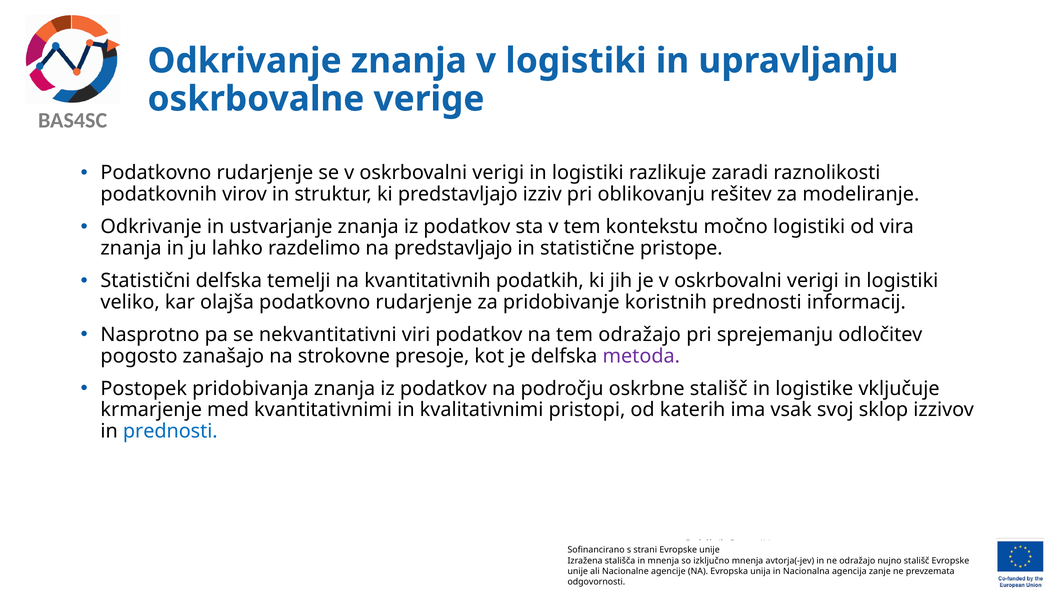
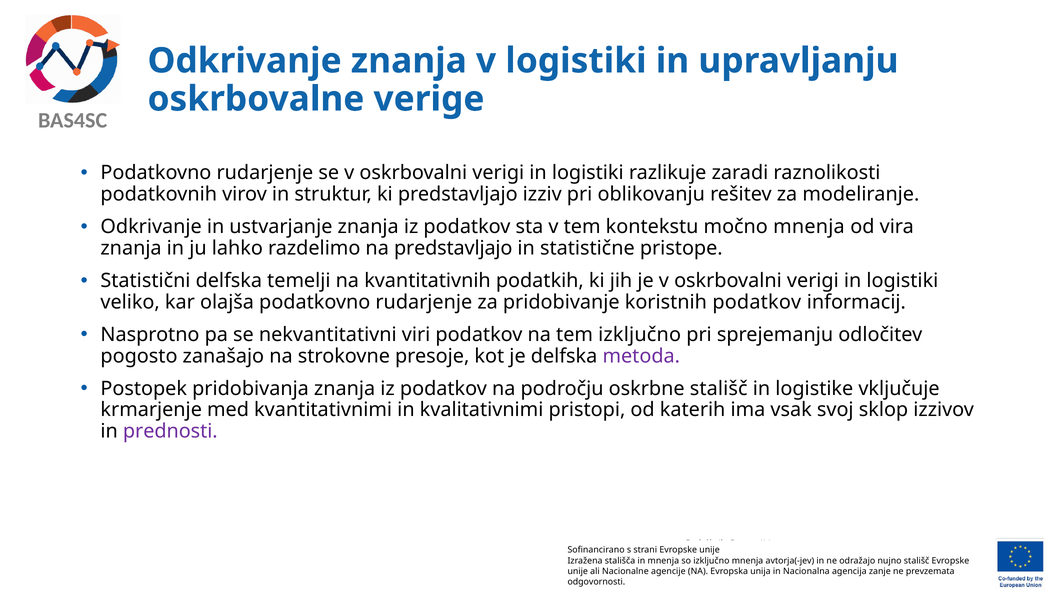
močno logistiki: logistiki -> mnenja (809, 227)
koristnih prednosti: prednosti -> podatkov (757, 302)
tem odražajo: odražajo -> izključno (640, 335)
prednosti colour: blue -> purple (170, 431)
